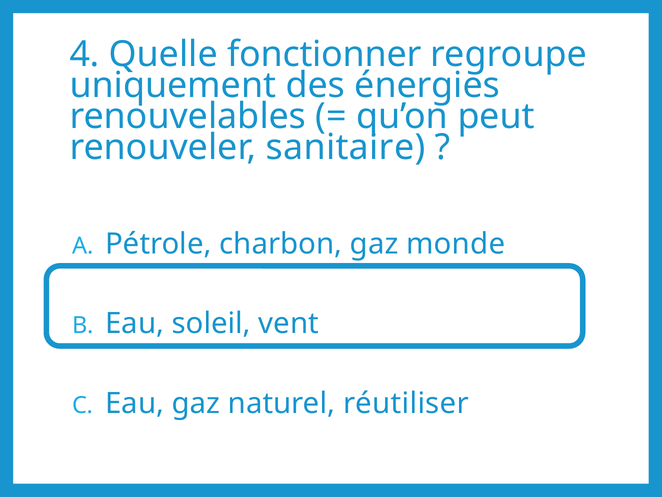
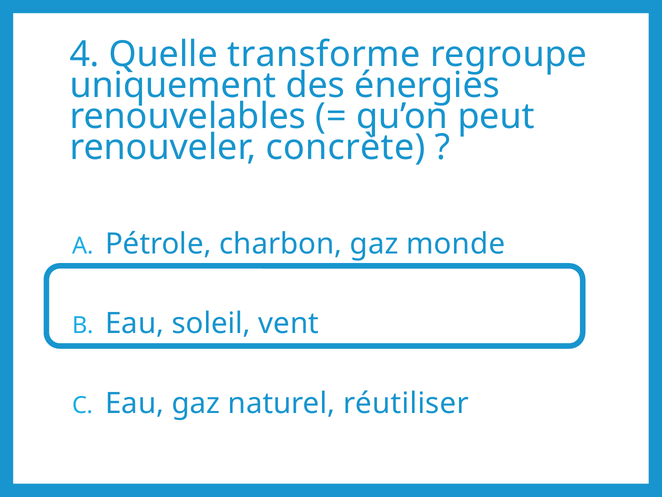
fonctionner: fonctionner -> transforme (324, 54)
sanitaire: sanitaire -> concrète (345, 147)
